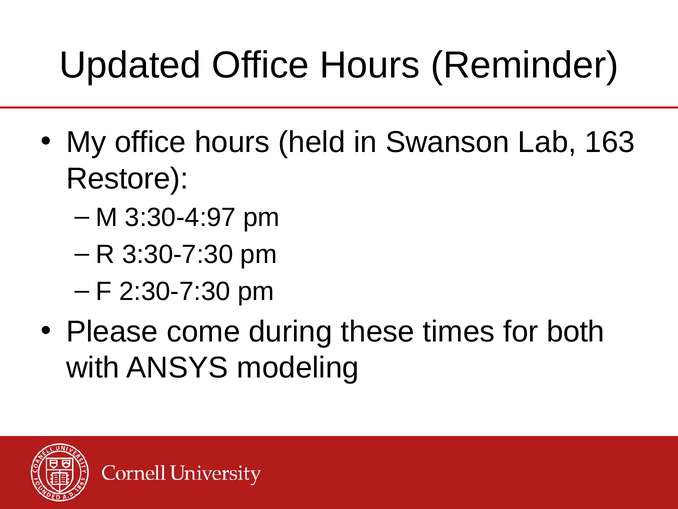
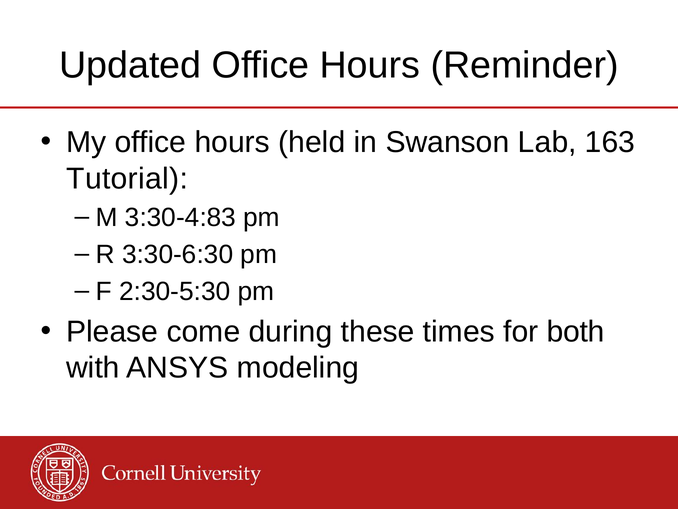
Restore: Restore -> Tutorial (127, 178)
3:30-4:97: 3:30-4:97 -> 3:30-4:83 (181, 217)
3:30-7:30: 3:30-7:30 -> 3:30-6:30 (178, 254)
2:30-7:30: 2:30-7:30 -> 2:30-5:30 (175, 291)
